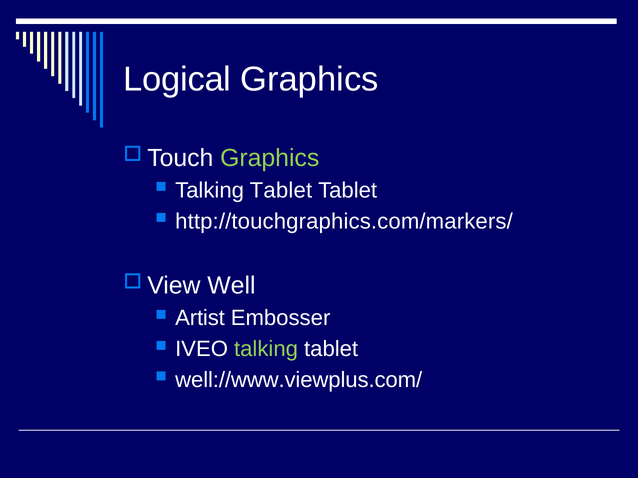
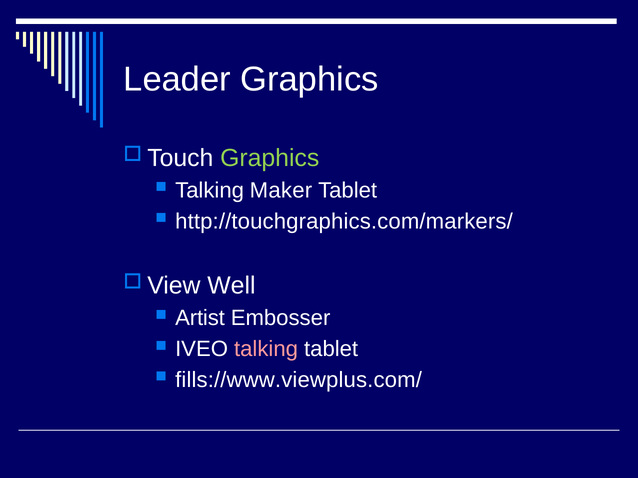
Logical: Logical -> Leader (177, 79)
Tablet: Tablet -> Maker (281, 190)
talking colour: light green -> pink (266, 349)
well://www.viewplus.com/: well://www.viewplus.com/ -> fills://www.viewplus.com/ (299, 380)
